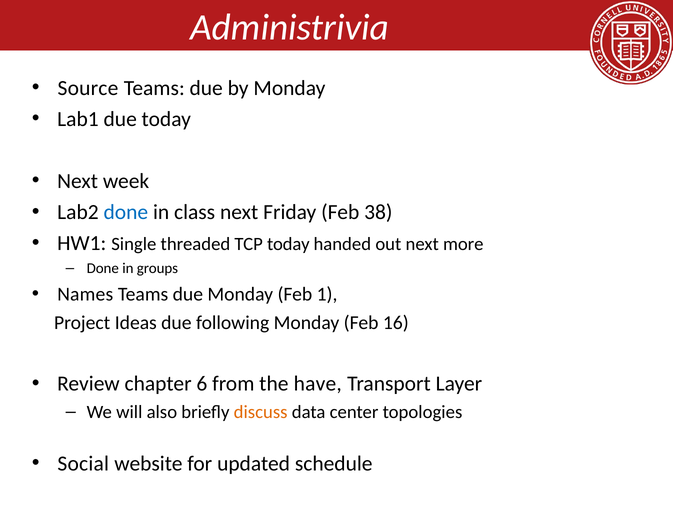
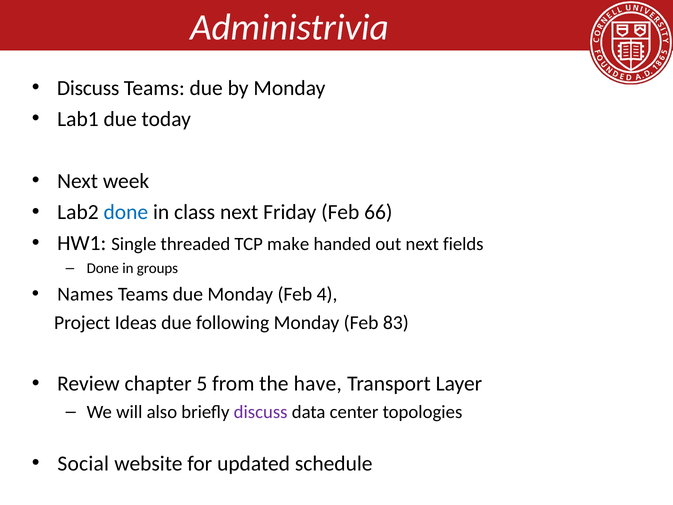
Source: Source -> Discuss (88, 88)
38: 38 -> 66 (378, 212)
TCP today: today -> make (288, 244)
more: more -> fields (463, 244)
1: 1 -> 4 (327, 294)
16: 16 -> 83 (396, 323)
6: 6 -> 5 (202, 384)
discuss colour: orange -> purple (261, 412)
